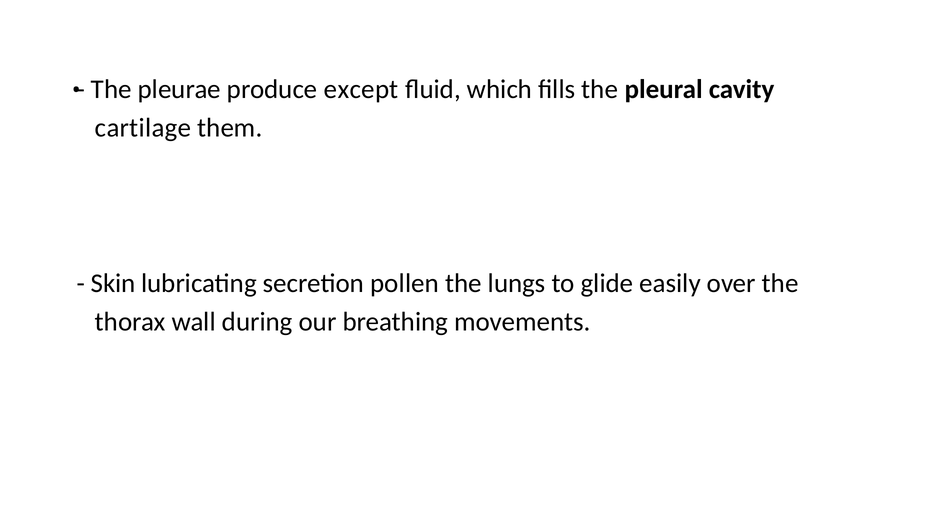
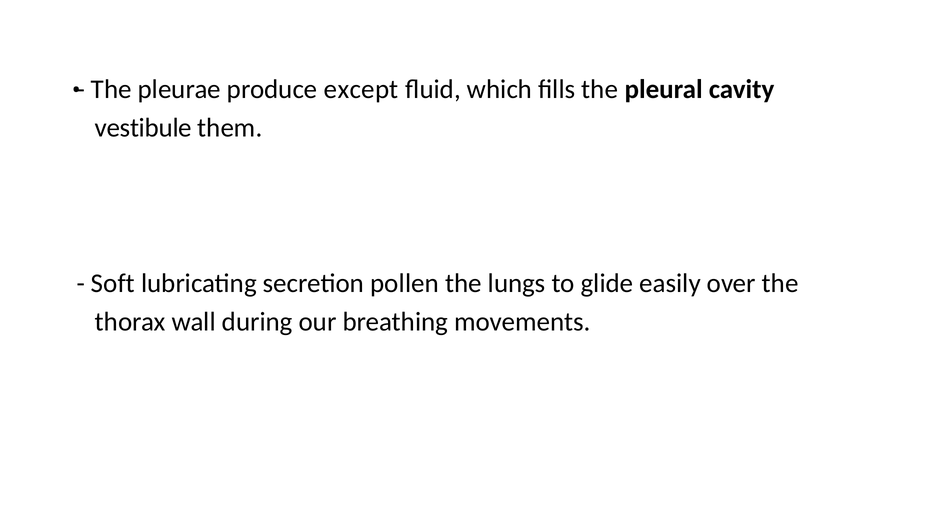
cartilage: cartilage -> vestibule (143, 128)
Skin: Skin -> Soft (113, 283)
